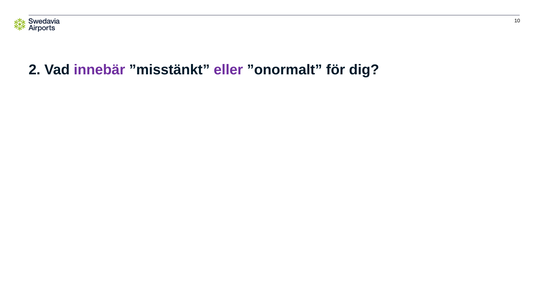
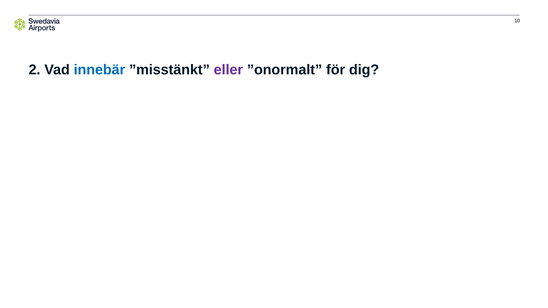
innebär colour: purple -> blue (99, 70)
